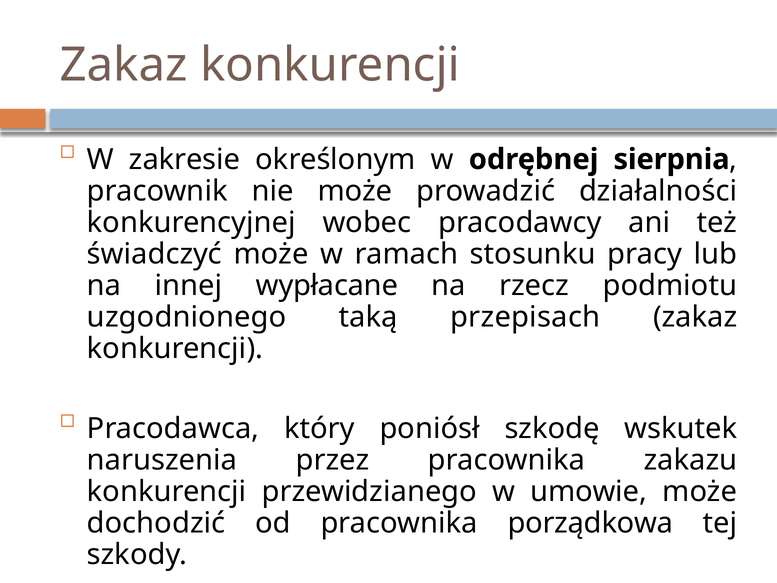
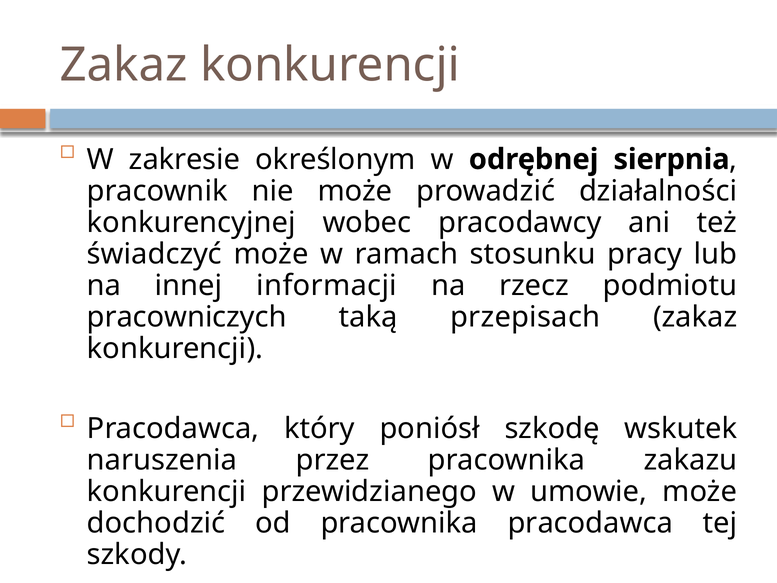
wypłacane: wypłacane -> informacji (327, 285)
uzgodnionego: uzgodnionego -> pracowniczych (187, 317)
pracownika porządkowa: porządkowa -> pracodawca (590, 523)
